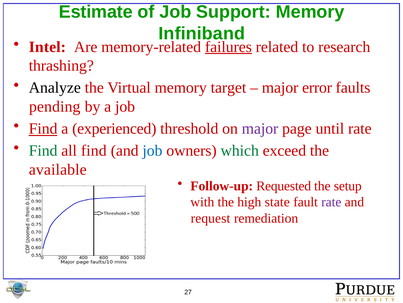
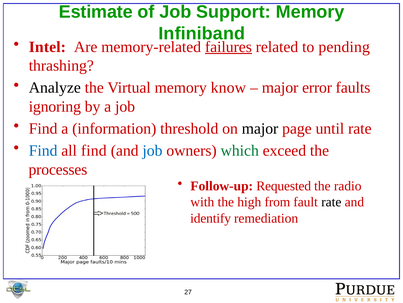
research: research -> pending (344, 47)
target: target -> know (228, 88)
pending: pending -> ignoring (55, 106)
Find underline: present -> none (43, 128)
experienced: experienced -> information (114, 128)
major colour: purple -> black (260, 128)
Find colour: green -> blue (43, 150)
available: available -> processes (58, 169)
setup: setup -> radio (348, 186)
state: state -> from (277, 202)
rate colour: purple -> black (331, 202)
request: request -> identify (211, 218)
